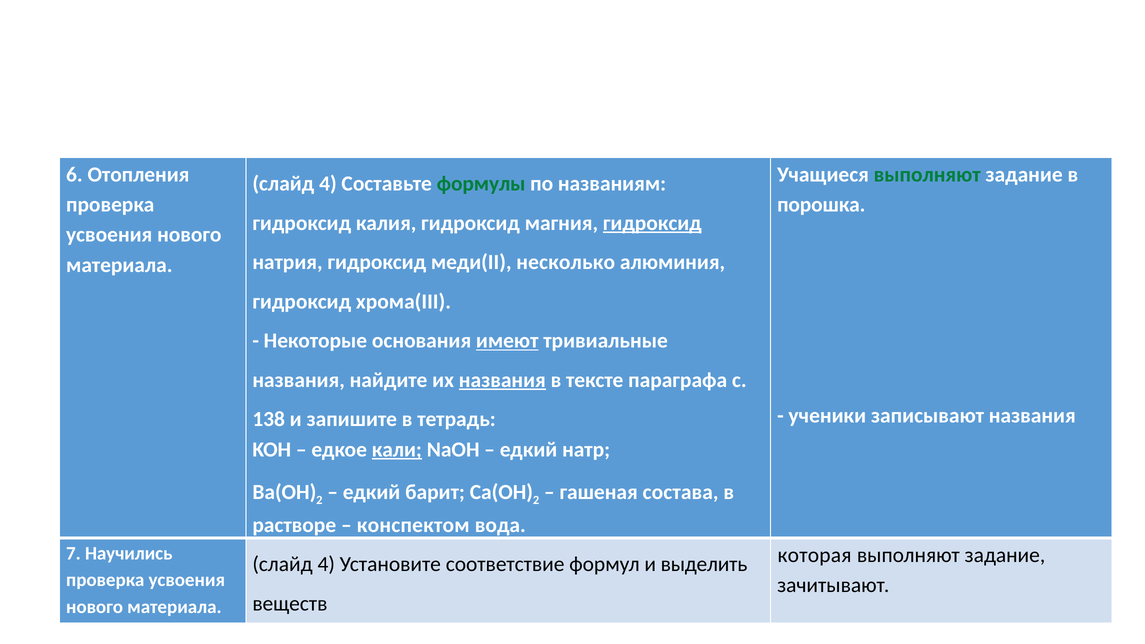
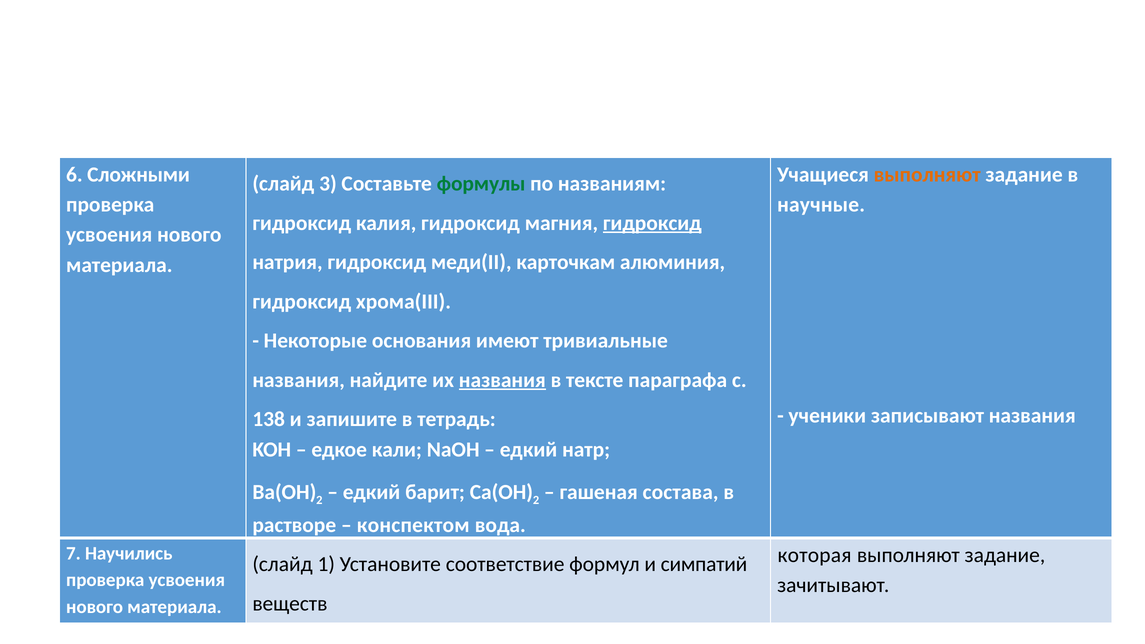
Отопления: Отопления -> Сложными (139, 175)
выполняют colour: green -> orange (927, 175)
4: 4 -> 3 (328, 184)
порошка: порошка -> научные (821, 205)
несколько: несколько -> карточкам (566, 262)
имеют underline: present -> none (507, 341)
кали underline: present -> none (397, 450)
4: 4 -> 1 (326, 564)
выделить: выделить -> симпатий (704, 564)
